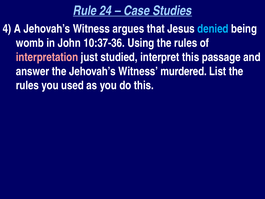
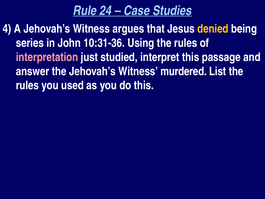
denied colour: light blue -> yellow (213, 29)
womb: womb -> series (30, 43)
10:37-36: 10:37-36 -> 10:31-36 (104, 43)
